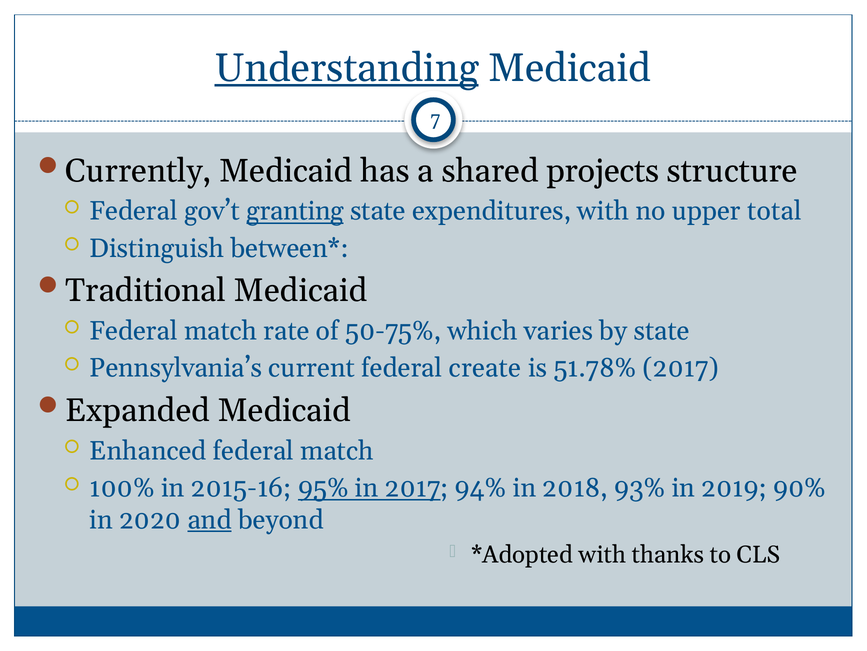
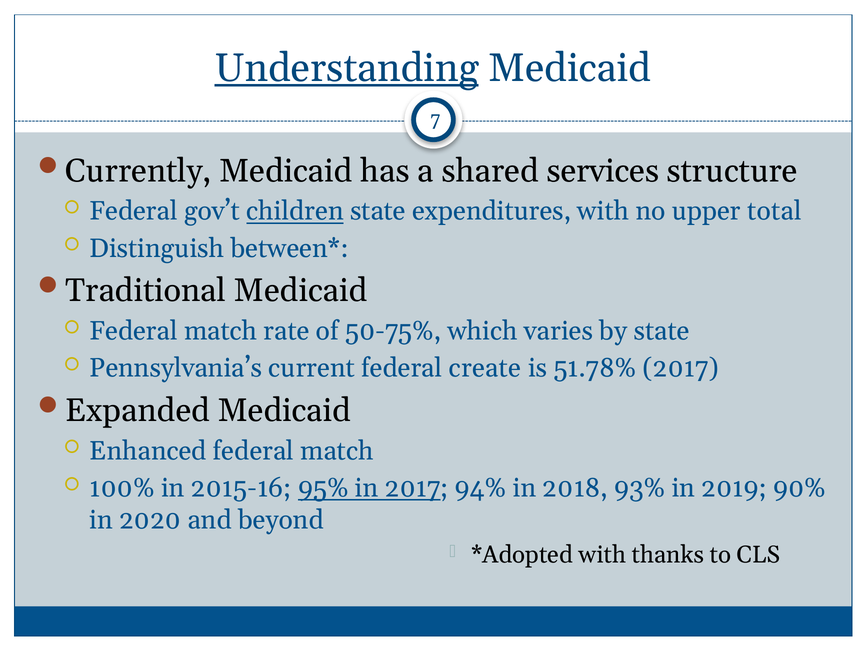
projects: projects -> services (603, 171)
granting: granting -> children (295, 211)
and underline: present -> none (210, 519)
